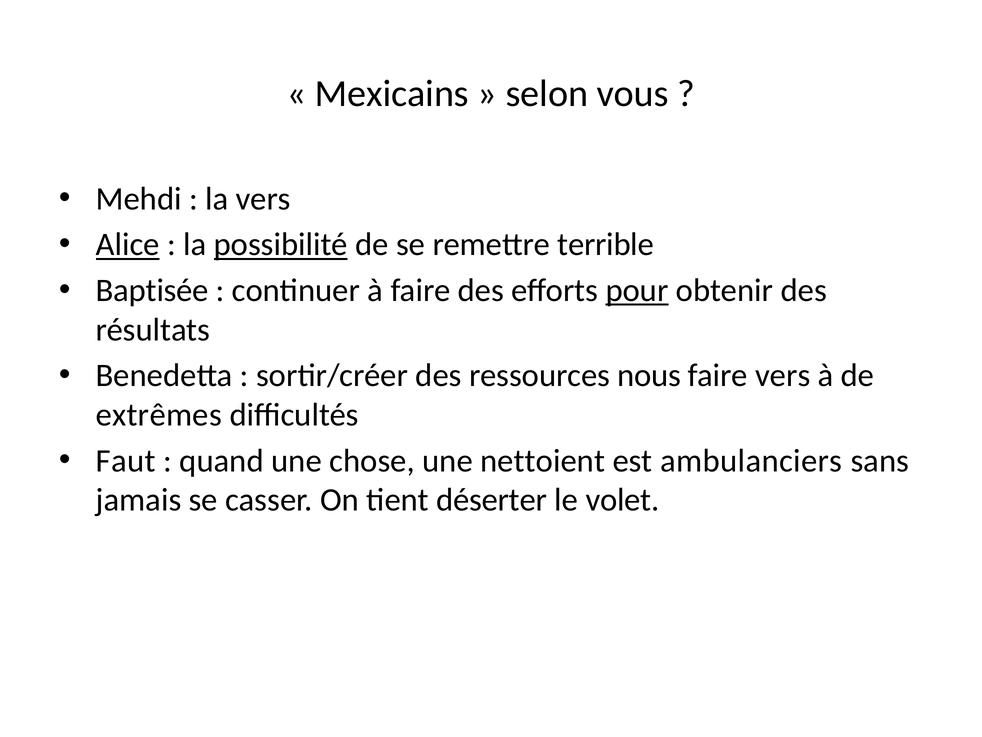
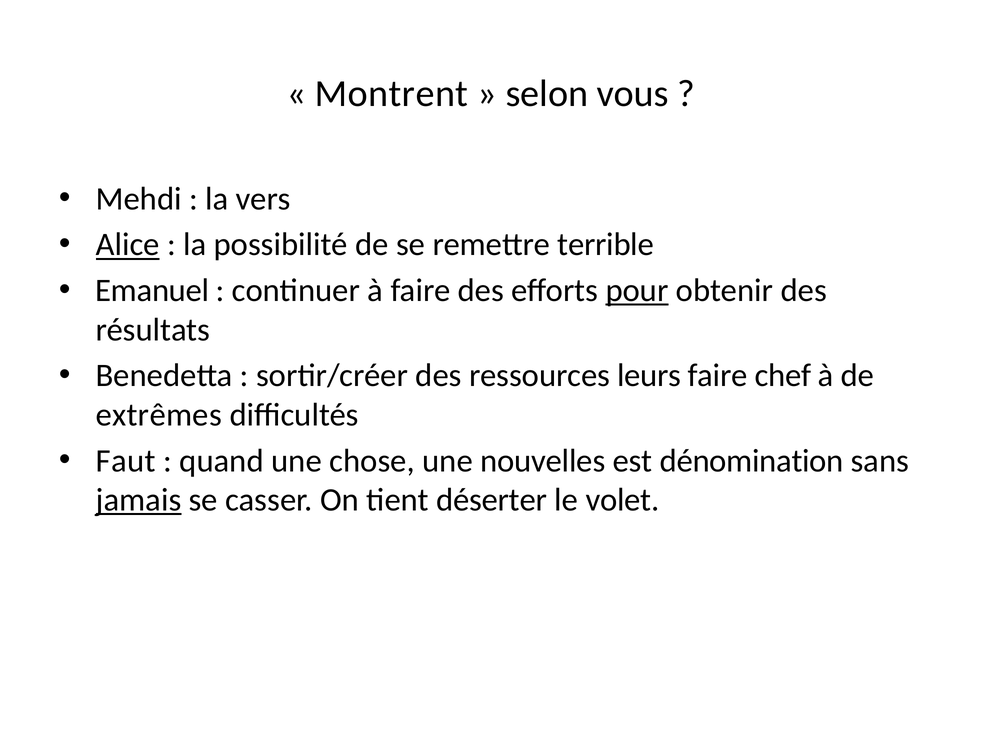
Mexicains: Mexicains -> Montrent (392, 93)
possibilité underline: present -> none (281, 245)
Baptisée: Baptisée -> Emanuel (152, 290)
nous: nous -> leurs (649, 375)
faire vers: vers -> chef (783, 375)
nettoient: nettoient -> nouvelles (543, 461)
ambulanciers: ambulanciers -> dénomination (752, 461)
jamais underline: none -> present (139, 500)
